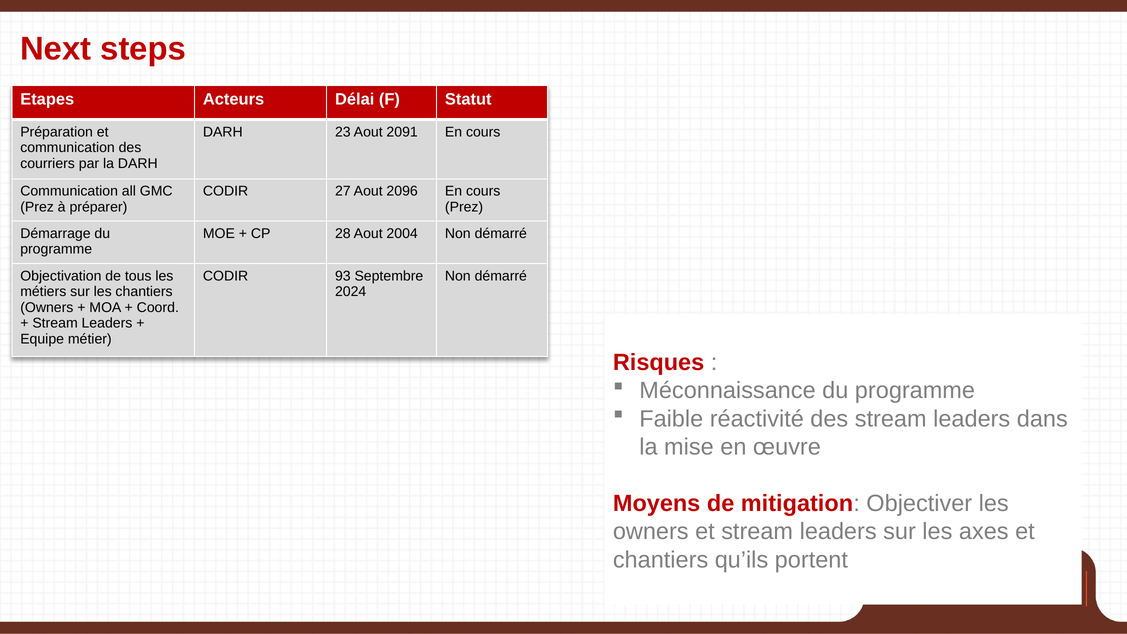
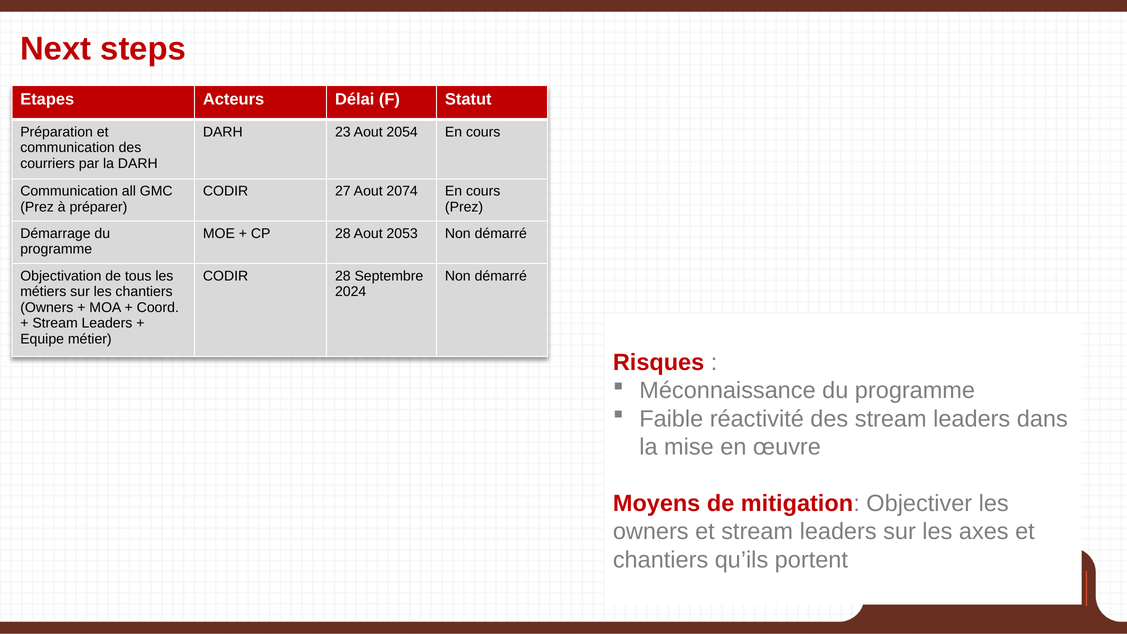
2091: 2091 -> 2054 (402, 132)
2096: 2096 -> 2074 (402, 191)
2004: 2004 -> 2053 (402, 234)
CODIR 93: 93 -> 28 (343, 276)
